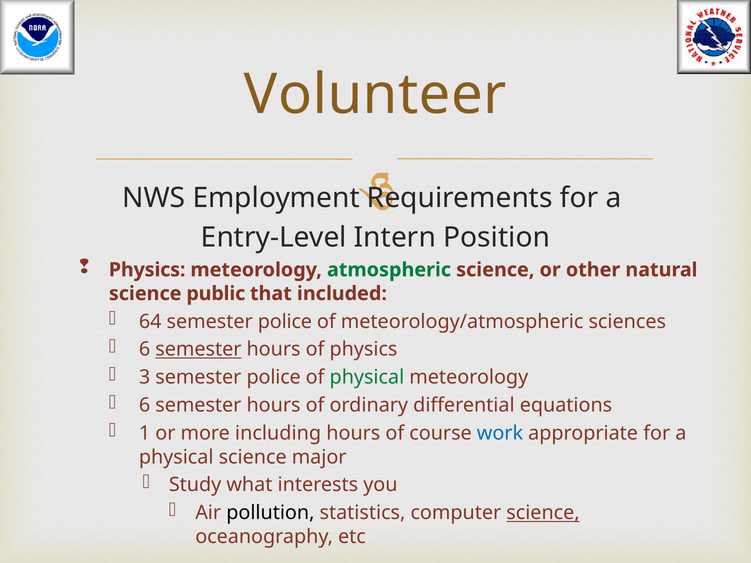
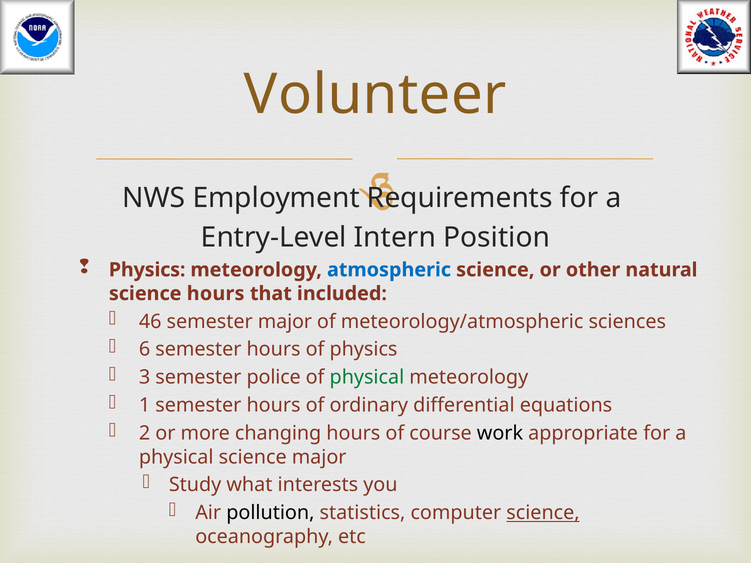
atmospheric colour: green -> blue (389, 270)
science public: public -> hours (216, 294)
64: 64 -> 46 (150, 322)
police: police -> major (285, 322)
semester underline: present -> none (198, 350)
6: 6 -> 1 (145, 405)
1: 1 -> 2 (145, 433)
including: including -> changing (278, 433)
work colour: blue -> black (500, 433)
